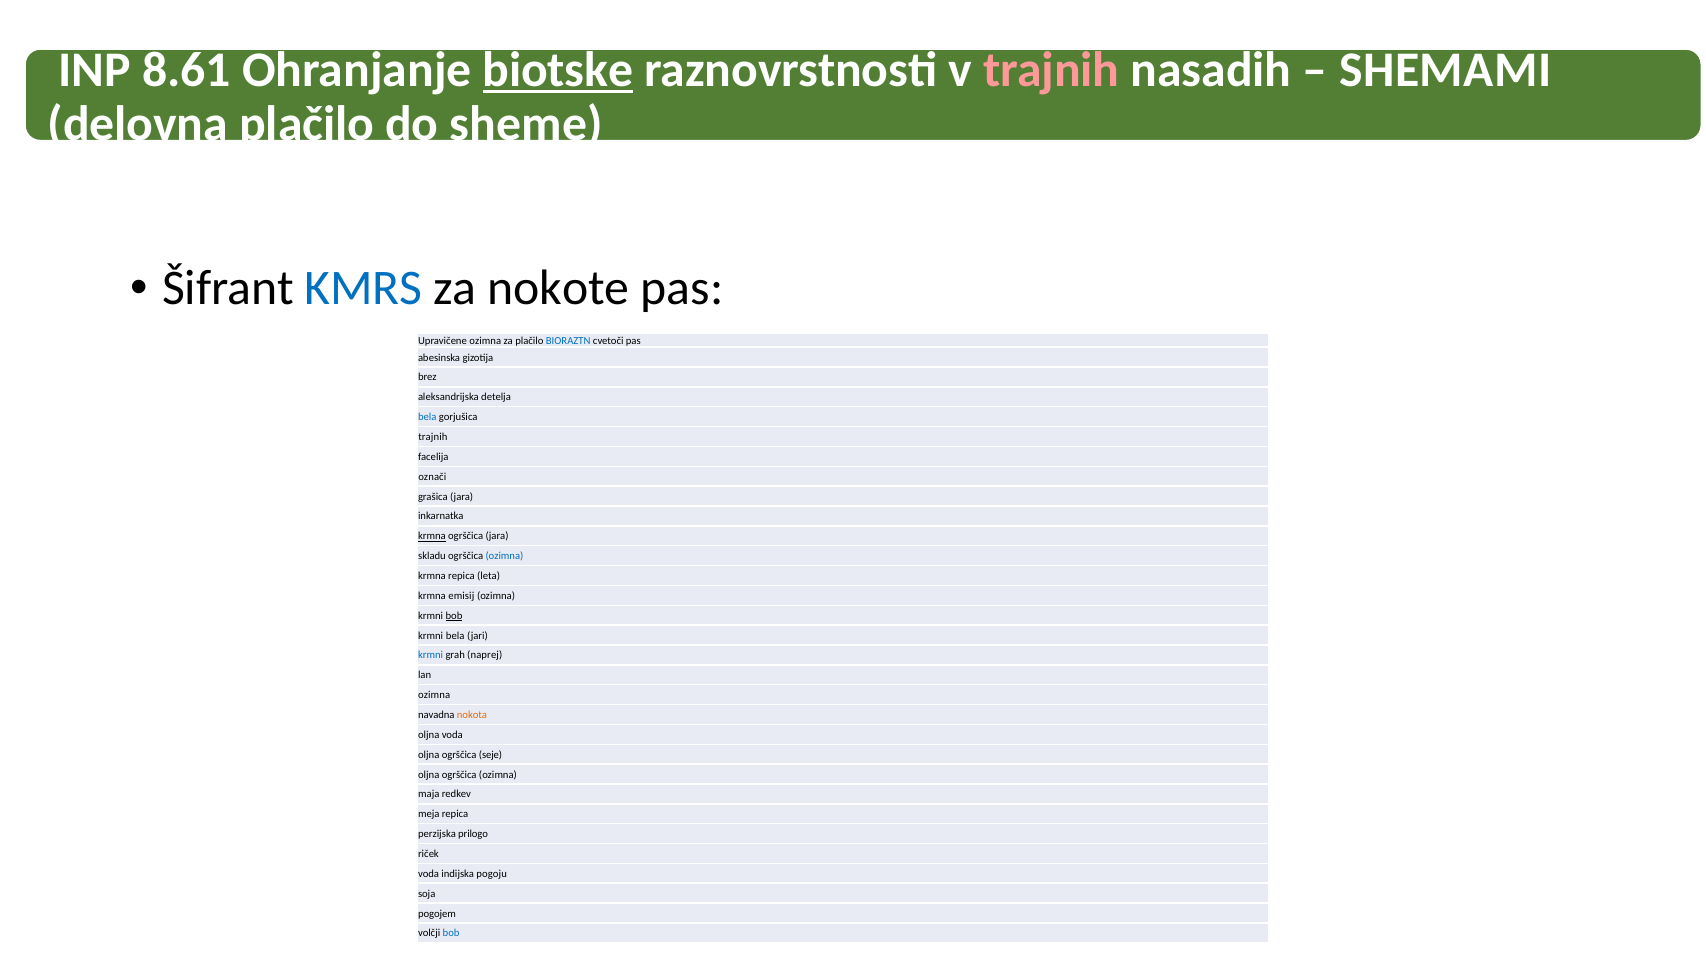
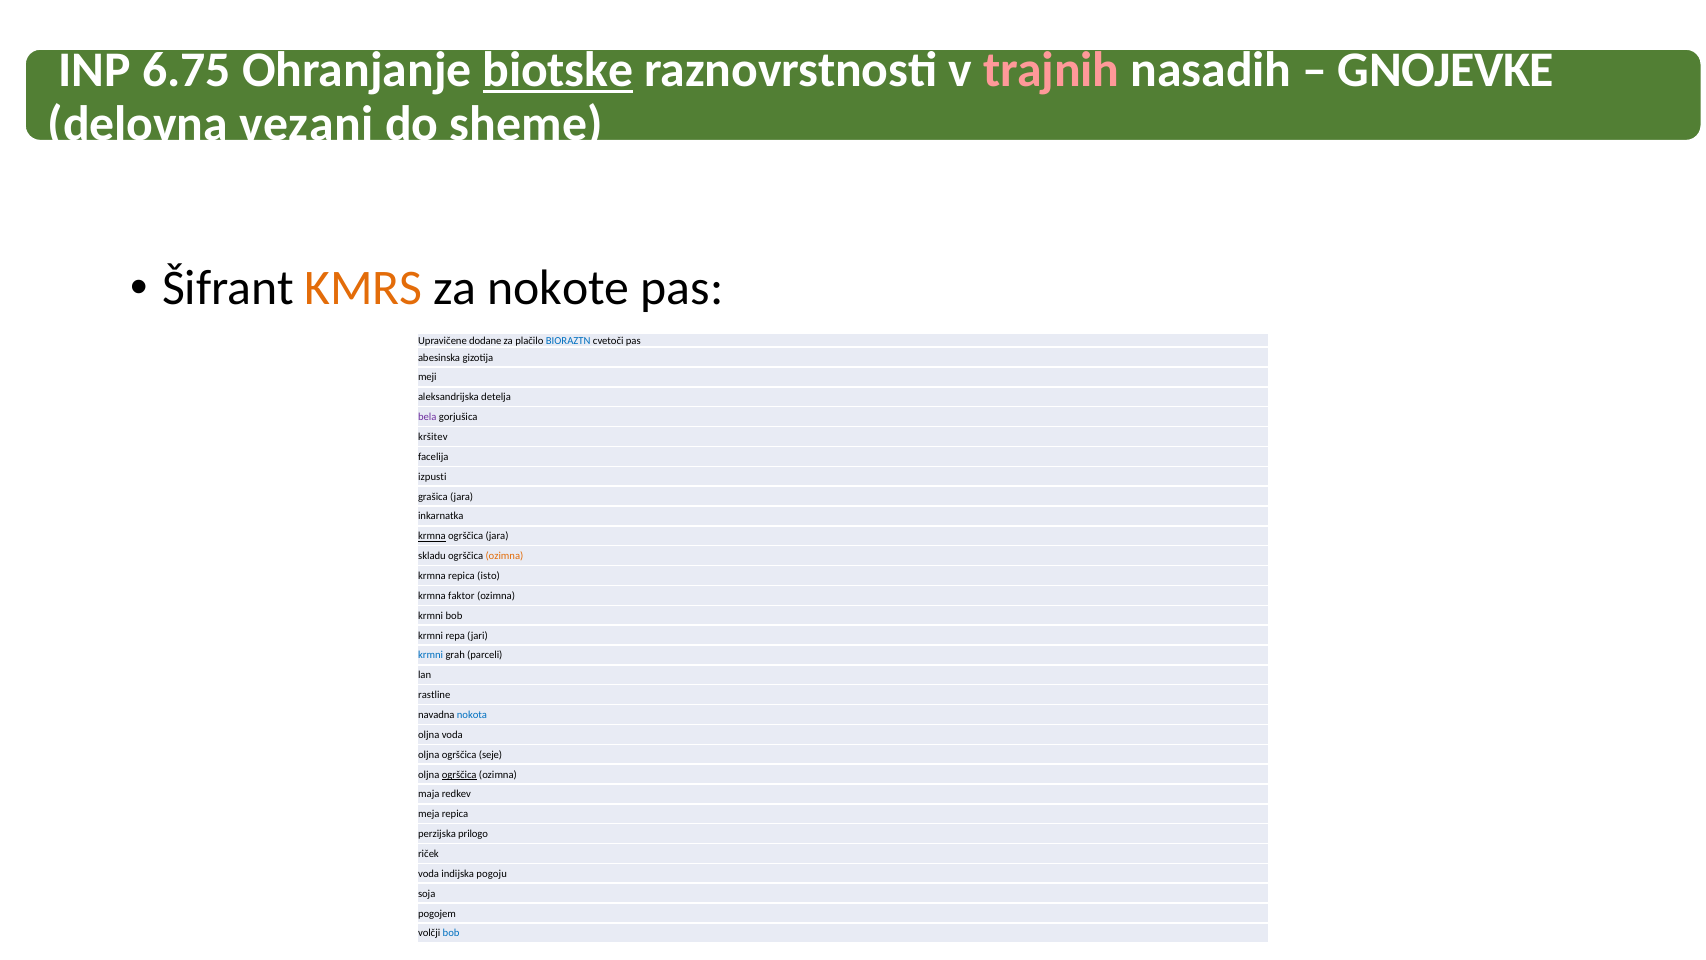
8.61: 8.61 -> 6.75 (187, 71)
SHEMAMI: SHEMAMI -> GNOJEVKE (1446, 71)
delovna plačilo: plačilo -> vezani (306, 124)
KMRS colour: blue -> orange (364, 288)
Upravičene ozimna: ozimna -> dodane (485, 341)
brez: brez -> meji (427, 377)
bela colour: blue -> purple (427, 417)
trajnih: trajnih -> kršitev (433, 437)
označi: označi -> izpusti (432, 477)
ozimna colour: blue -> orange (504, 556)
leta: leta -> isto (489, 576)
emisij: emisij -> faktor (461, 596)
bob underline: present -> none (454, 615)
krmni bela: bela -> repa (455, 635)
naprej: naprej -> parceli (485, 655)
ozimna: ozimna -> rastline (434, 695)
nokota colour: orange -> blue (472, 715)
ogrščica underline: none -> present (459, 774)
